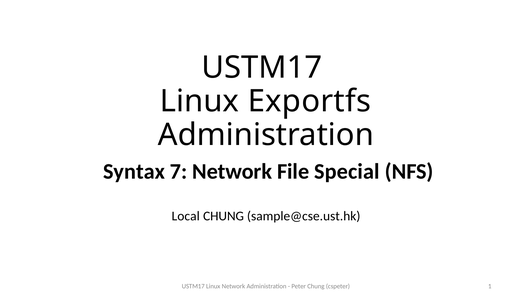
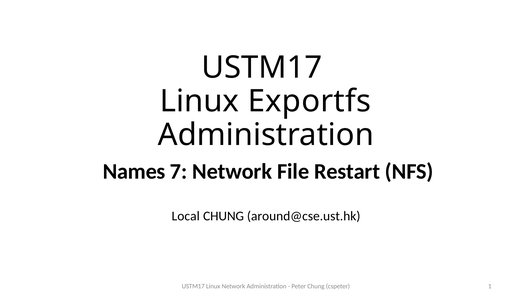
Syntax: Syntax -> Names (134, 171)
Special: Special -> Restart (347, 171)
sample@cse.ust.hk: sample@cse.ust.hk -> around@cse.ust.hk (304, 216)
